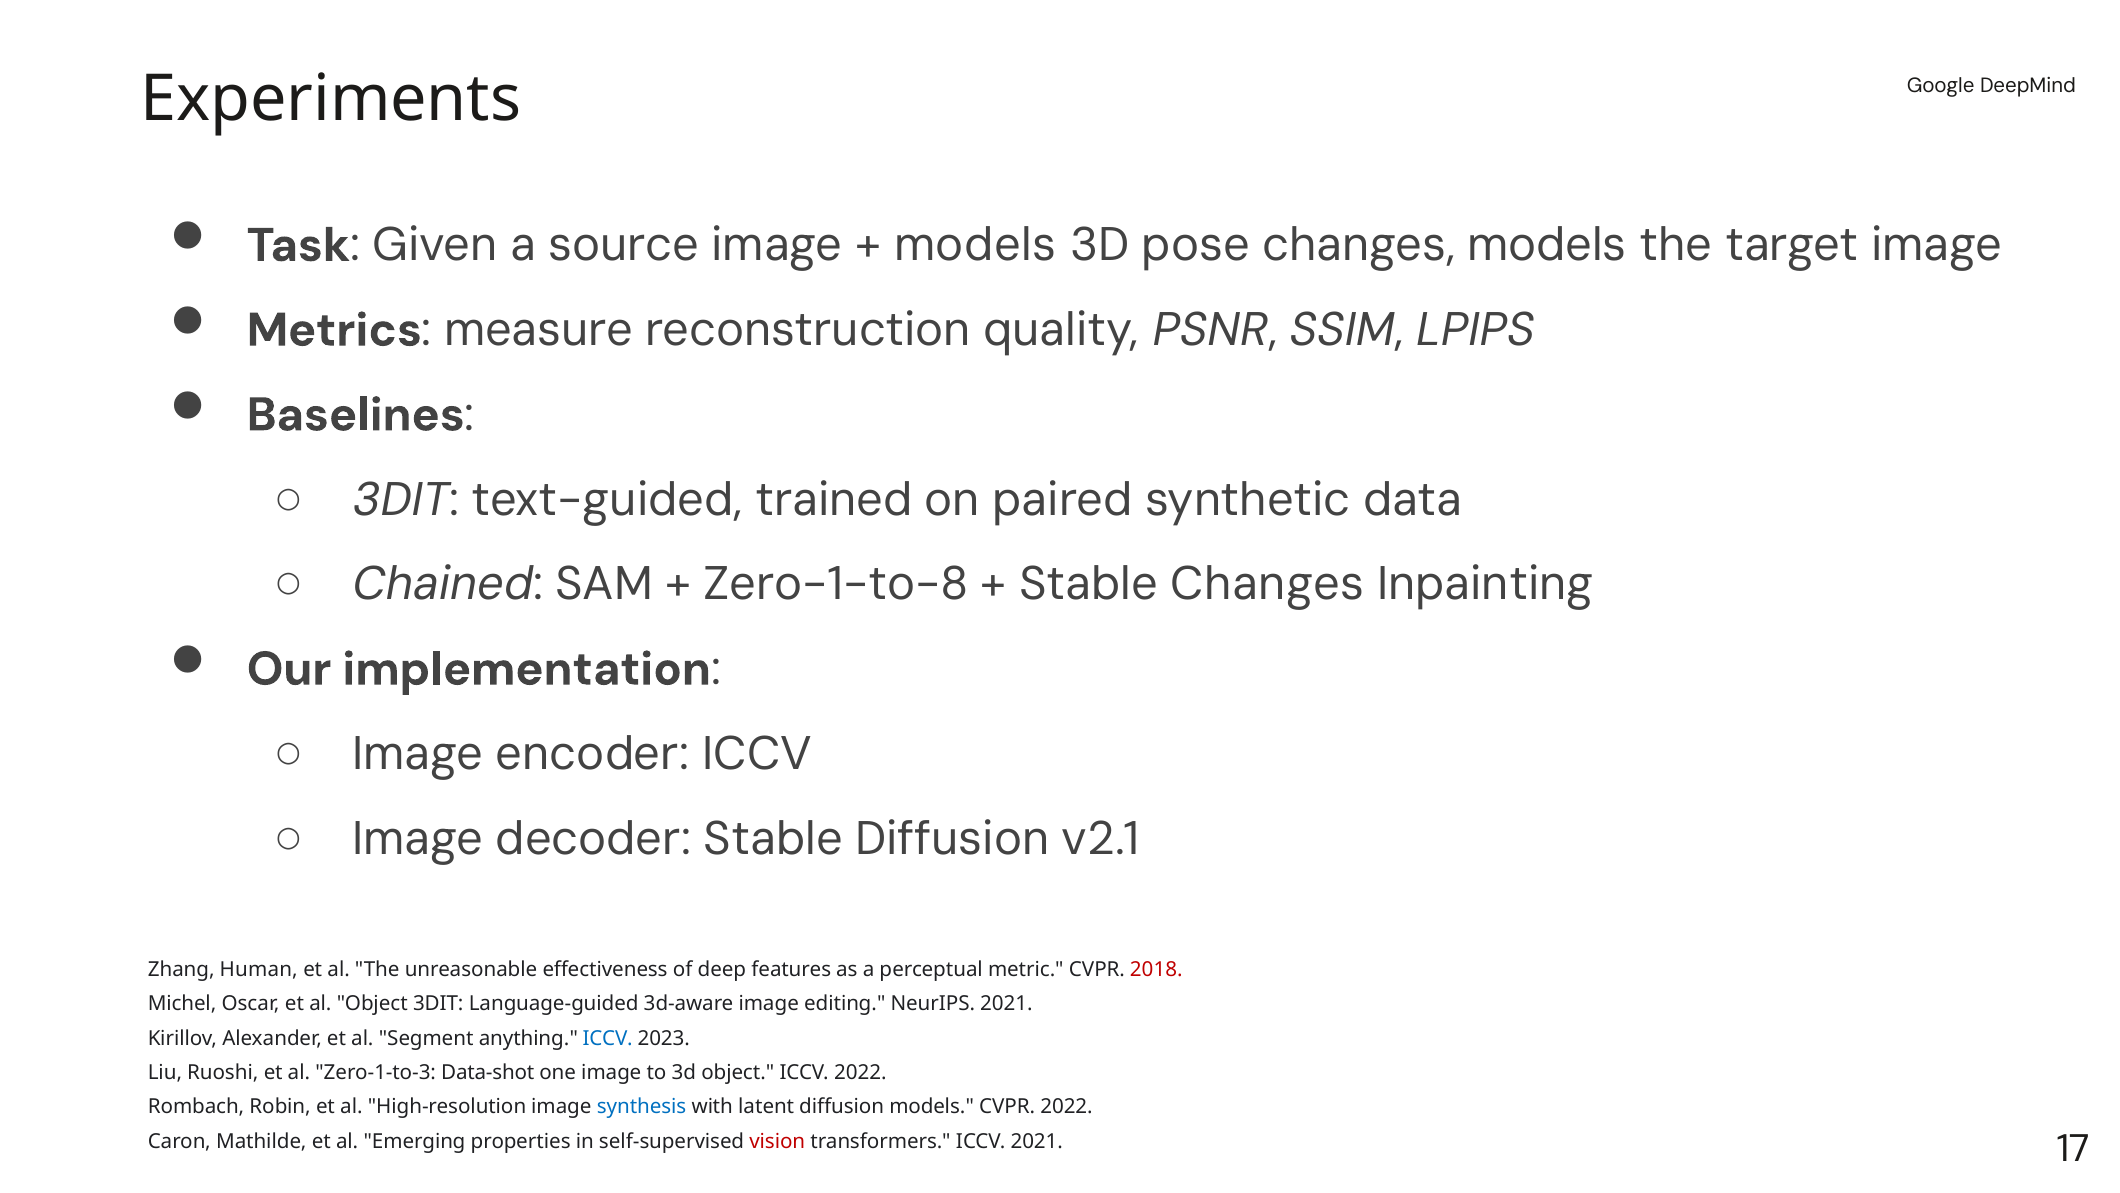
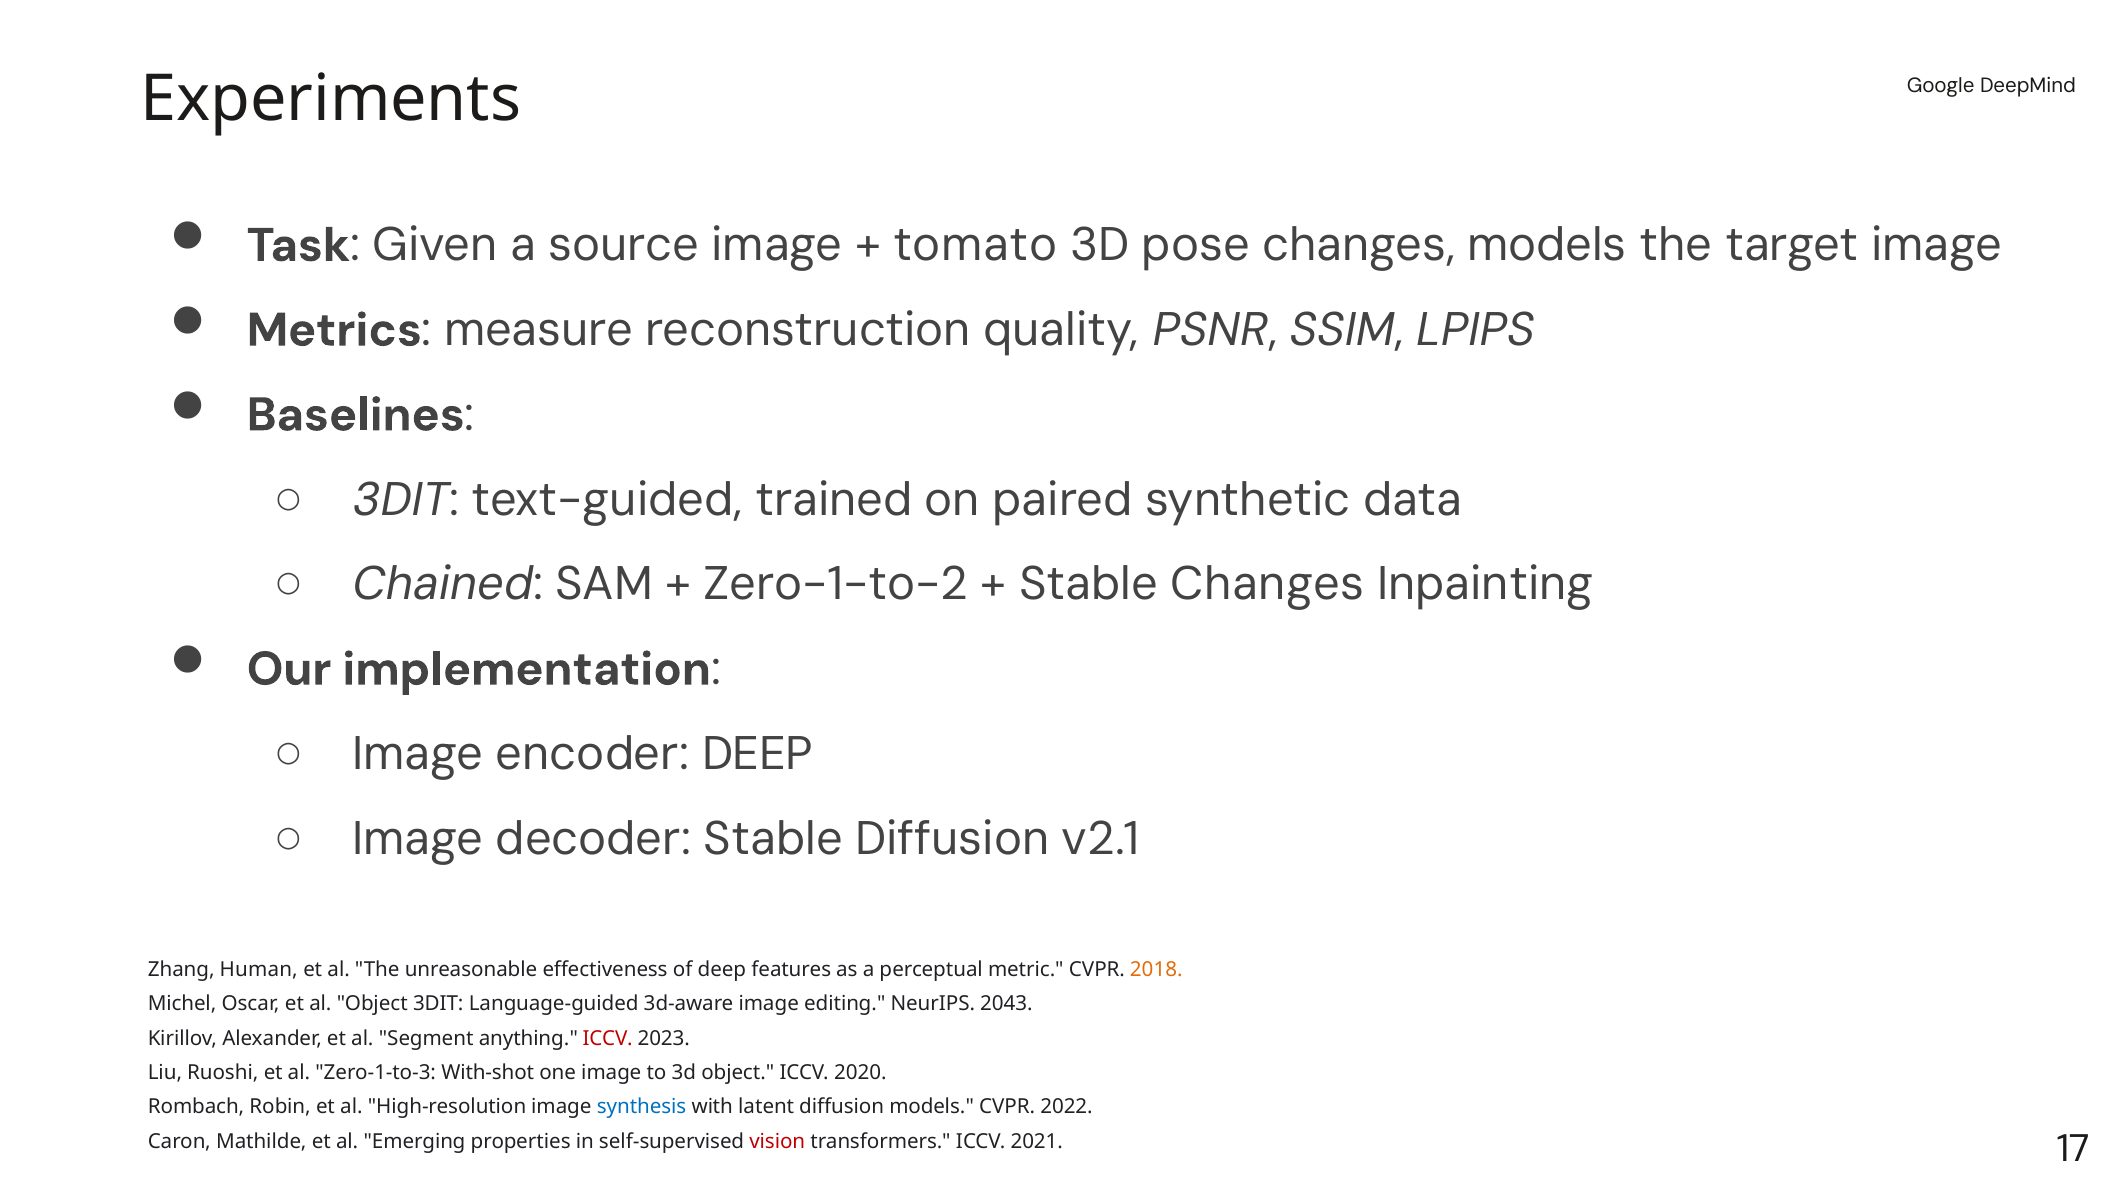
models: models -> tomato (975, 245)
Zero-1-to-8: Zero-1-to-8 -> Zero-1-to-2 (836, 584)
encoder ICCV: ICCV -> DEEP (757, 753)
2018 colour: red -> orange (1156, 969)
NeurIPS 2021: 2021 -> 2043 (1006, 1004)
ICCV colour: blue -> red (608, 1038)
Data-shot: Data-shot -> With-shot (488, 1072)
ICCV 2022: 2022 -> 2020 (860, 1072)
